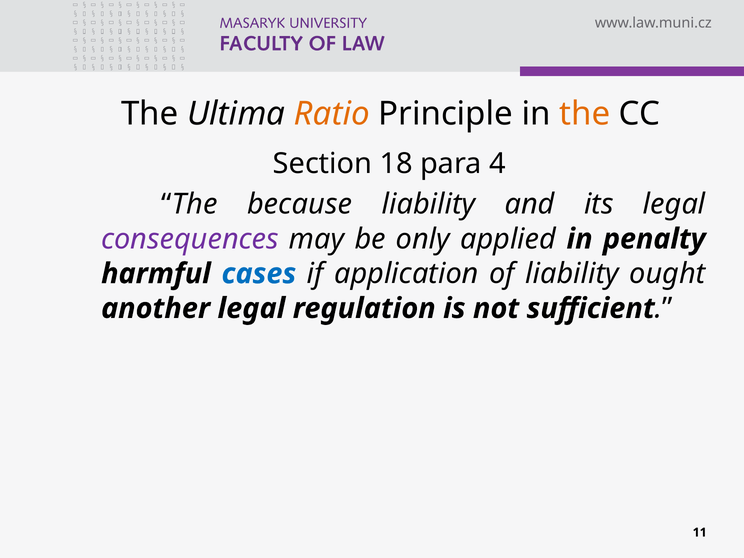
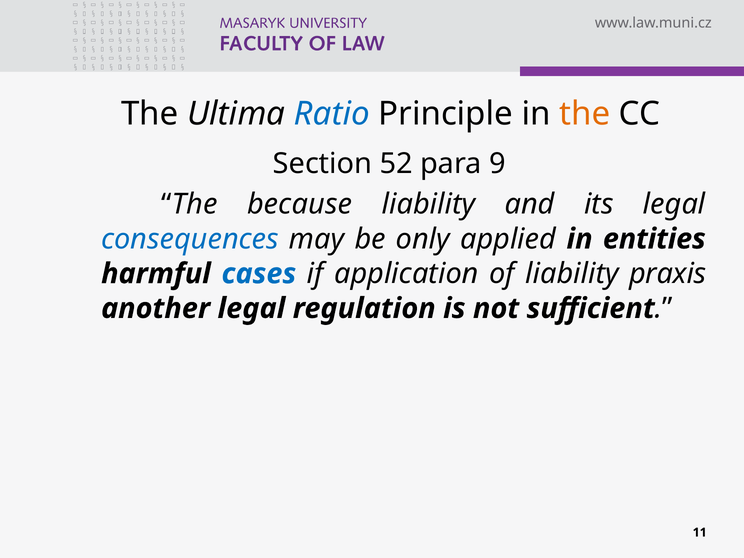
Ratio colour: orange -> blue (332, 114)
18: 18 -> 52 (396, 164)
4: 4 -> 9 (497, 164)
consequences colour: purple -> blue (190, 239)
penalty: penalty -> entities (654, 239)
ought: ought -> praxis (668, 274)
